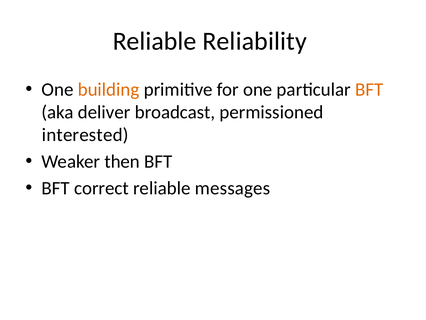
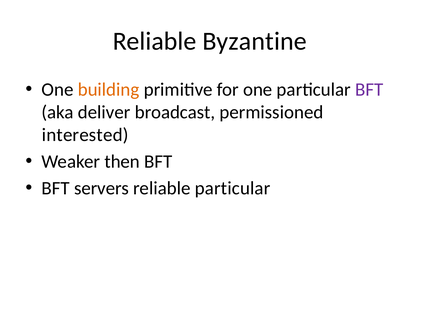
Reliability: Reliability -> Byzantine (255, 41)
BFT colour: orange -> purple (369, 89)
correct: correct -> servers (102, 188)
reliable messages: messages -> particular (233, 188)
